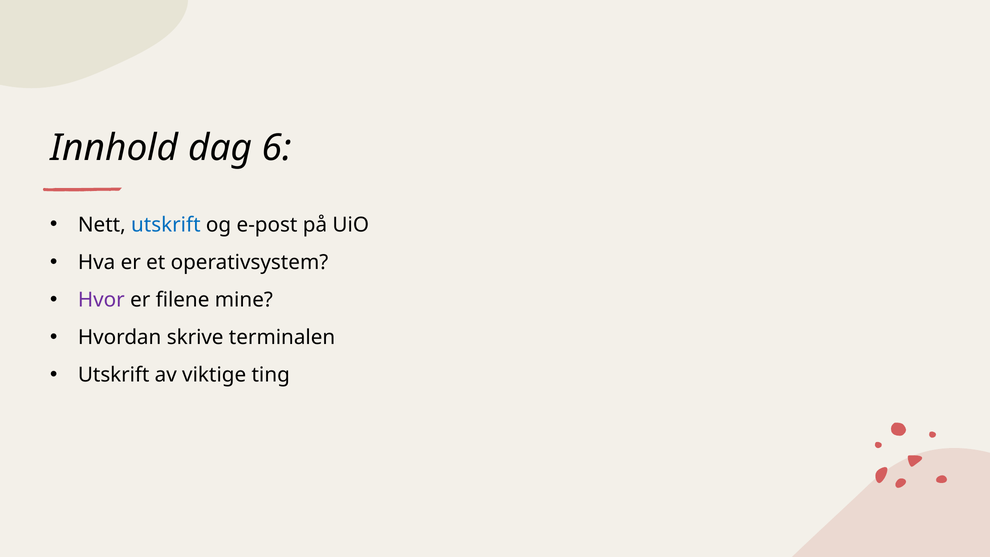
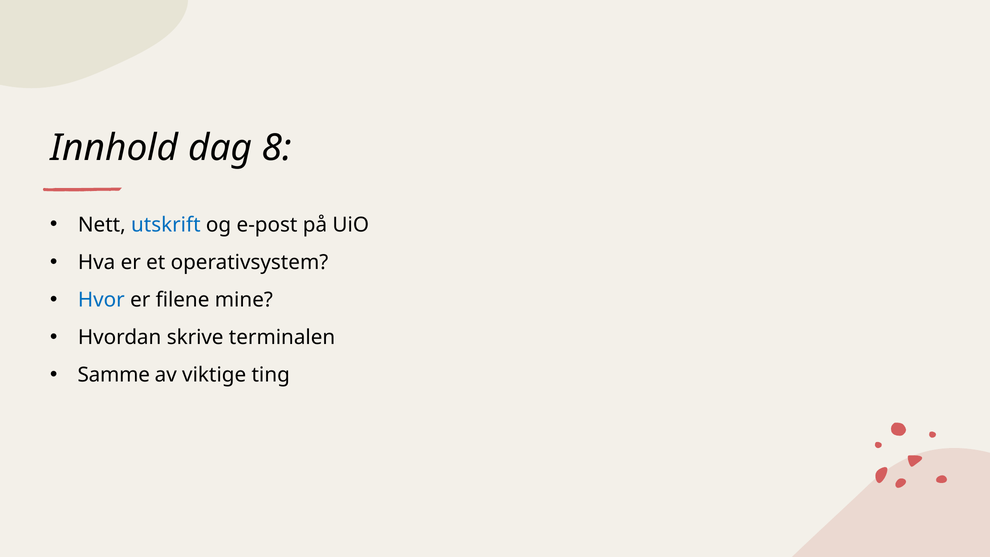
6: 6 -> 8 (277, 148)
Hvor colour: purple -> blue (101, 300)
Utskrift: Utskrift -> Samme (114, 375)
